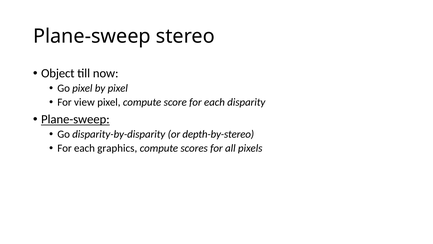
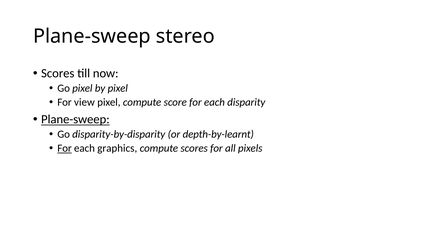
Object: Object -> Scores (58, 73)
depth-by-stereo: depth-by-stereo -> depth-by-learnt (218, 134)
For underline: none -> present (65, 148)
